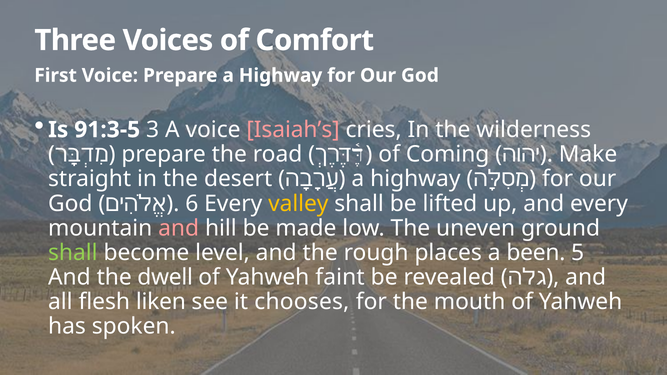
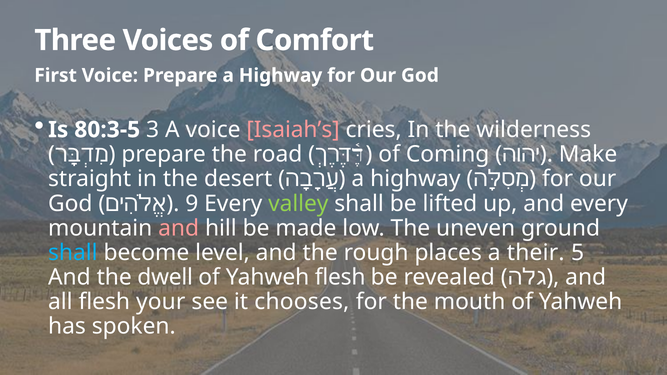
91:3-5: 91:3-5 -> 80:3-5 (107, 130)
6: 6 -> 9 (192, 204)
valley colour: yellow -> light green (298, 204)
shall colour: light green -> light blue (73, 253)
been: been -> their (536, 253)
Yahweh faint: faint -> flesh (340, 277)
liken: liken -> your (161, 302)
